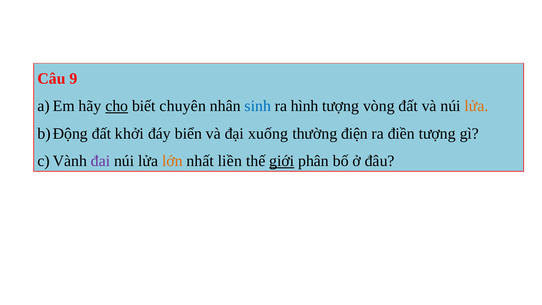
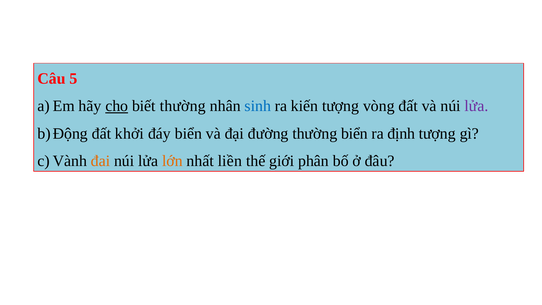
9: 9 -> 5 (74, 79)
biết chuyên: chuyên -> thường (183, 106)
hình: hình -> kiến (305, 106)
lửa colour: orange -> purple (477, 106)
xuống: xuống -> đường (268, 134)
thường điện: điện -> biển (354, 134)
điền: điền -> định (401, 134)
đai colour: purple -> orange (101, 161)
giới underline: present -> none (282, 161)
